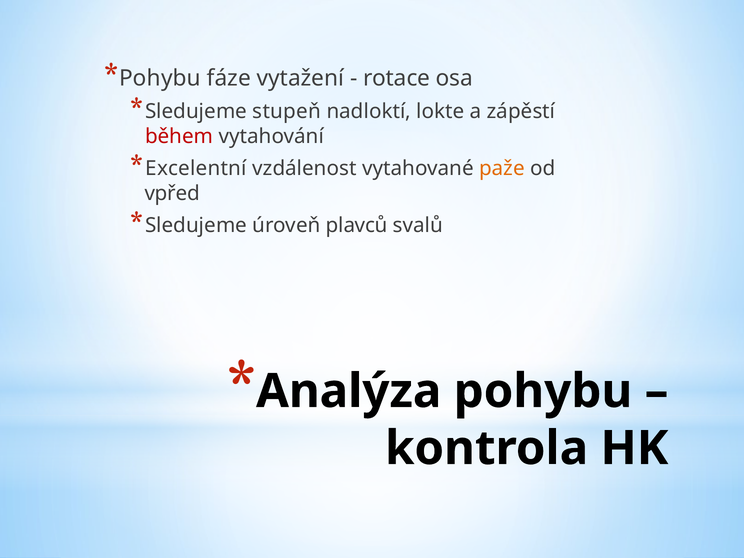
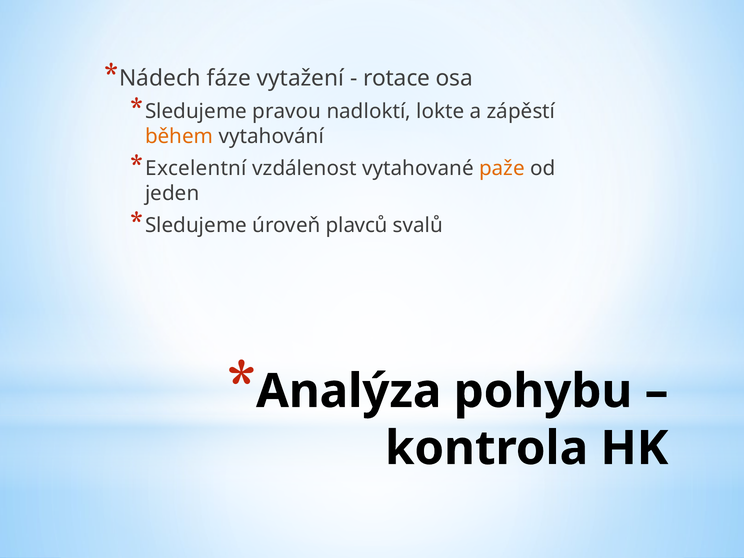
Pohybu: Pohybu -> Nádech (160, 78)
stupeň: stupeň -> pravou (287, 112)
během colour: red -> orange (179, 136)
vpřed: vpřed -> jeden (172, 193)
